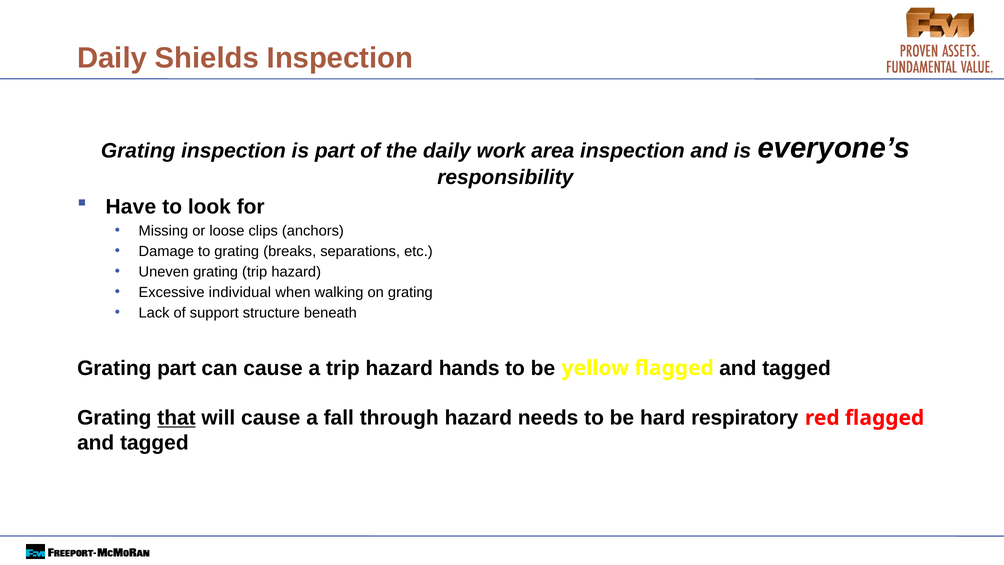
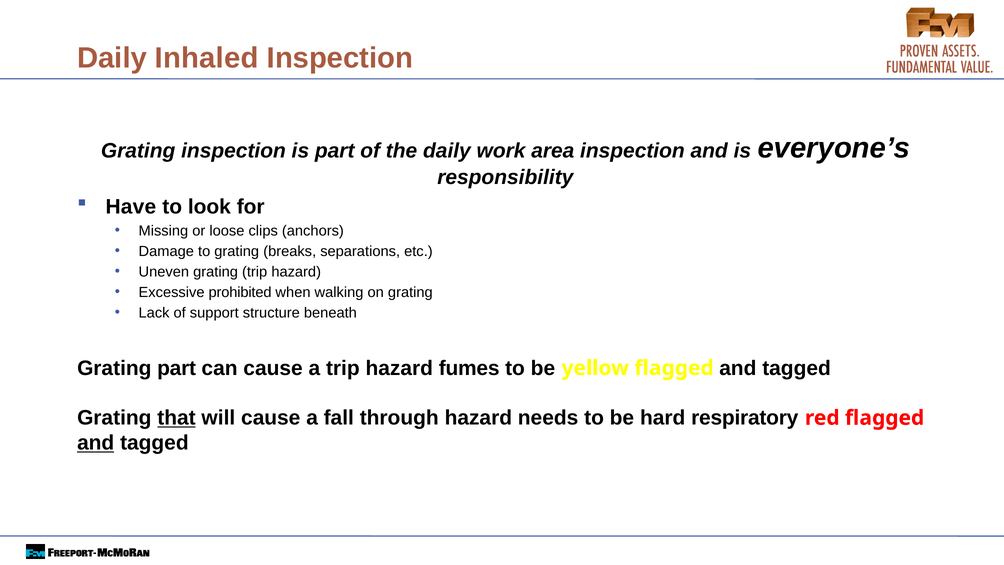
Shields: Shields -> Inhaled (207, 58)
individual: individual -> prohibited (240, 292)
hands: hands -> fumes (469, 368)
and underline: none -> present (96, 443)
